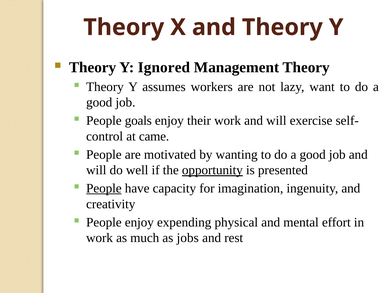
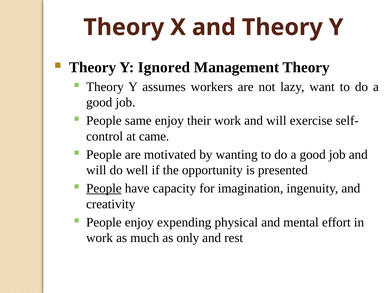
goals: goals -> same (138, 121)
opportunity underline: present -> none (212, 170)
jobs: jobs -> only (188, 238)
